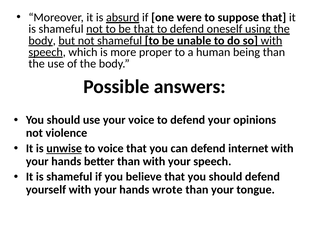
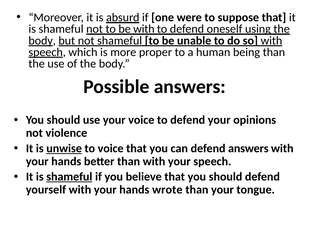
be that: that -> with (144, 29)
defend internet: internet -> answers (248, 148)
shameful underline: none -> present (69, 177)
